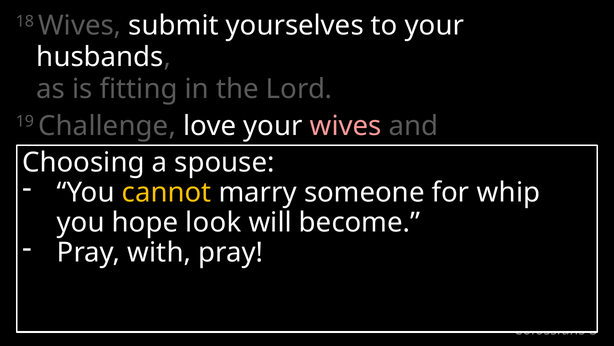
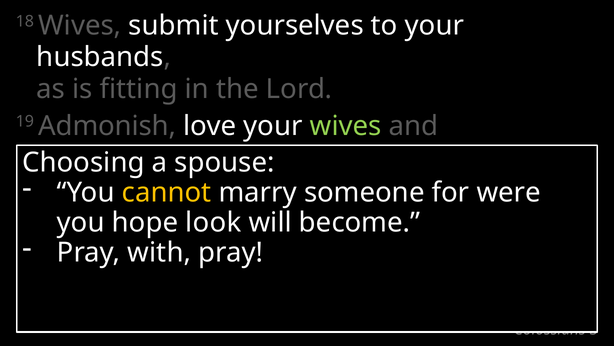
Challenge: Challenge -> Admonish (107, 126)
wives colour: pink -> light green (346, 126)
whip: whip -> were (509, 192)
